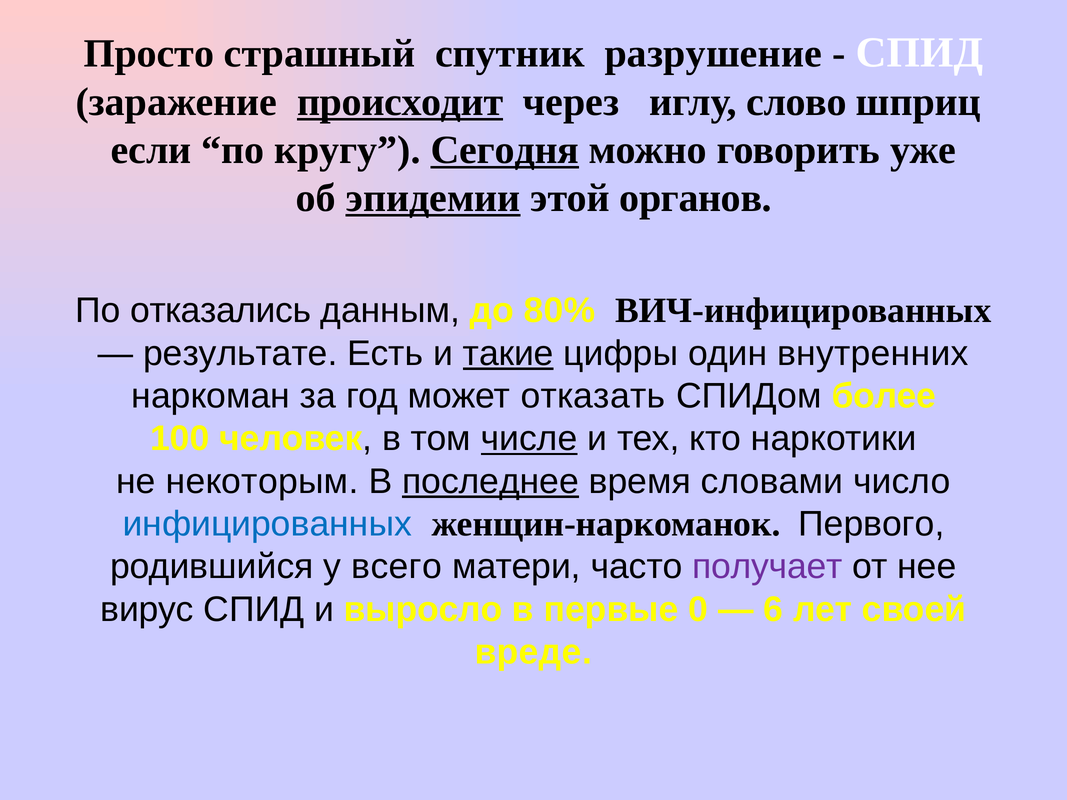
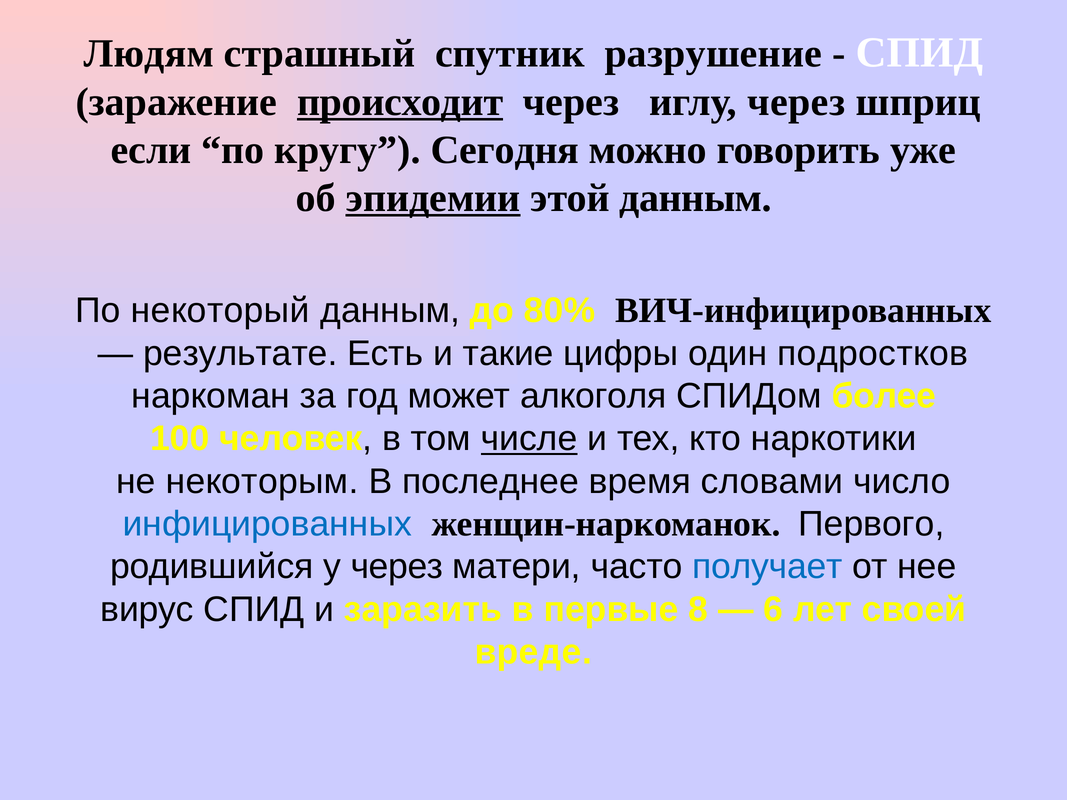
Просто: Просто -> Людям (149, 53)
иглу слово: слово -> через (796, 102)
Сегодня underline: present -> none (505, 150)
этой органов: органов -> данным (696, 198)
отказались: отказались -> некоторый (220, 311)
такие underline: present -> none (508, 354)
внутренних: внутренних -> подростков (873, 354)
отказать: отказать -> алкоголя (593, 396)
последнее underline: present -> none (491, 482)
у всего: всего -> через (397, 567)
получает colour: purple -> blue (767, 567)
выросло: выросло -> заразить (423, 610)
0: 0 -> 8 (698, 610)
